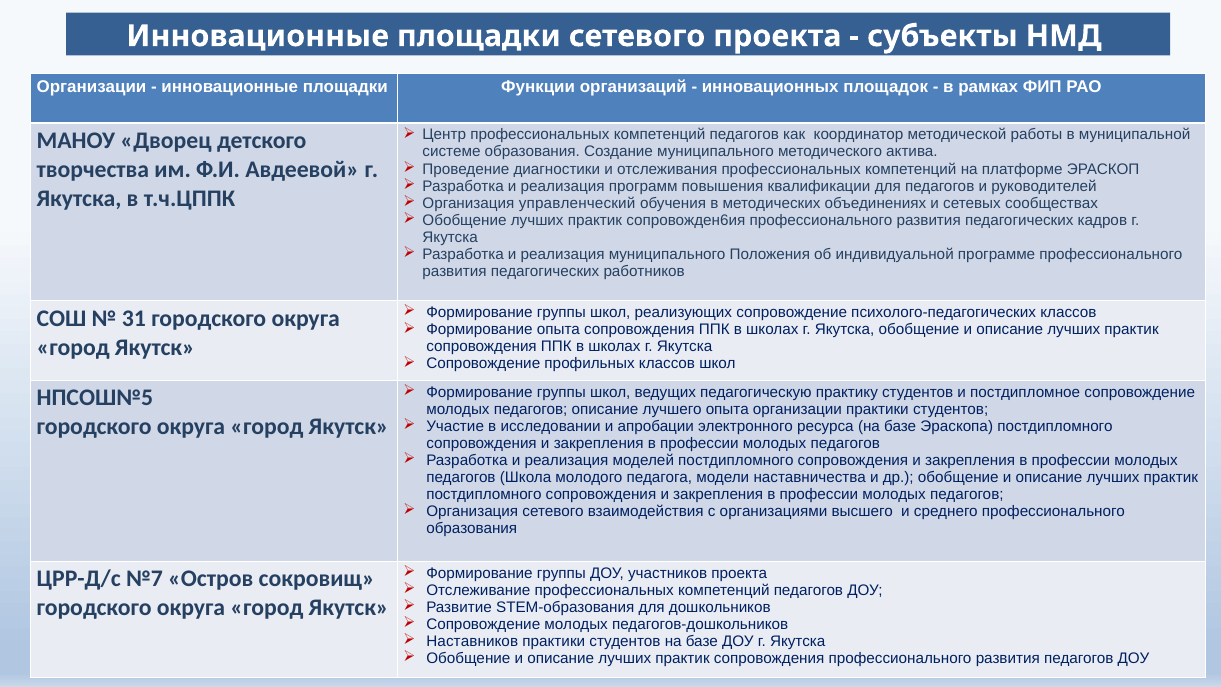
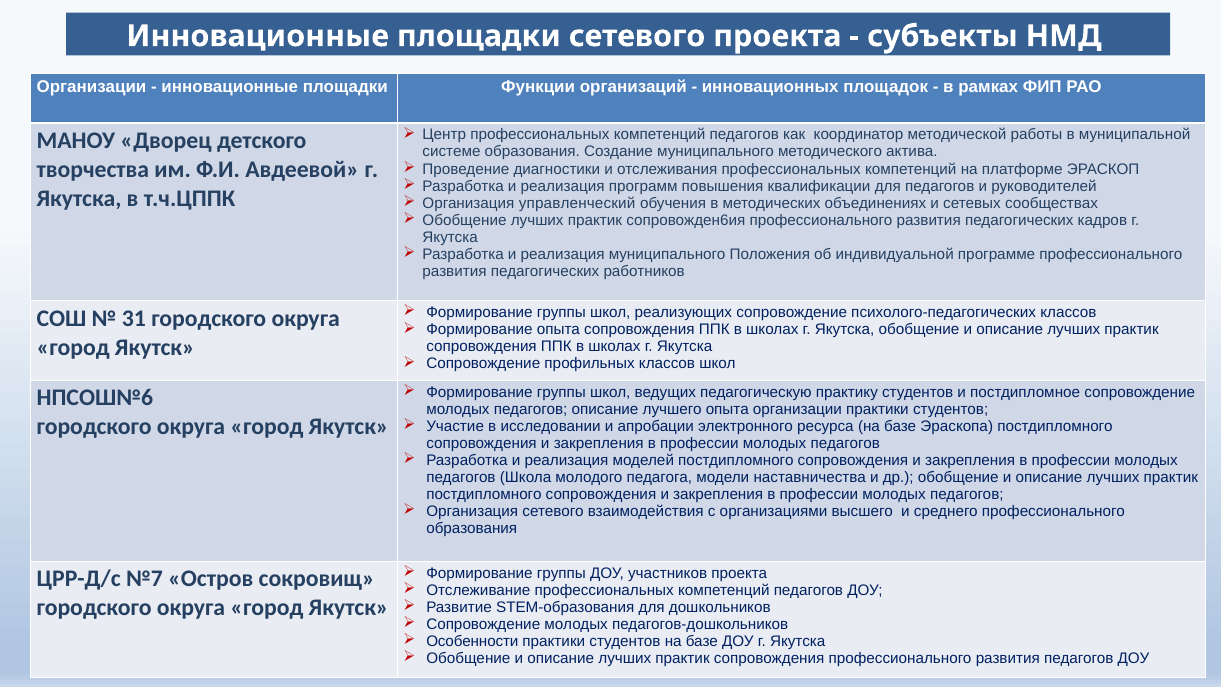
НПСОШ№5: НПСОШ№5 -> НПСОШ№6 (95, 398)
Наставников: Наставников -> Особенности (472, 641)
